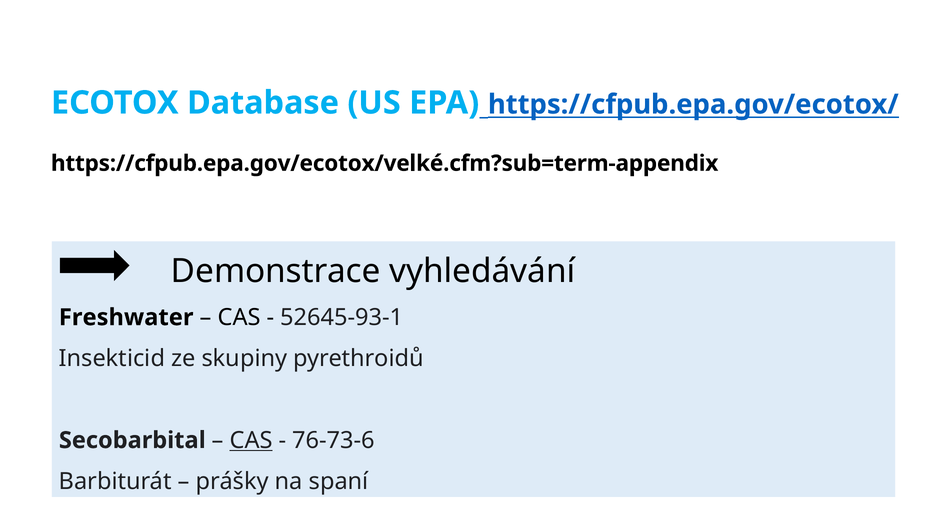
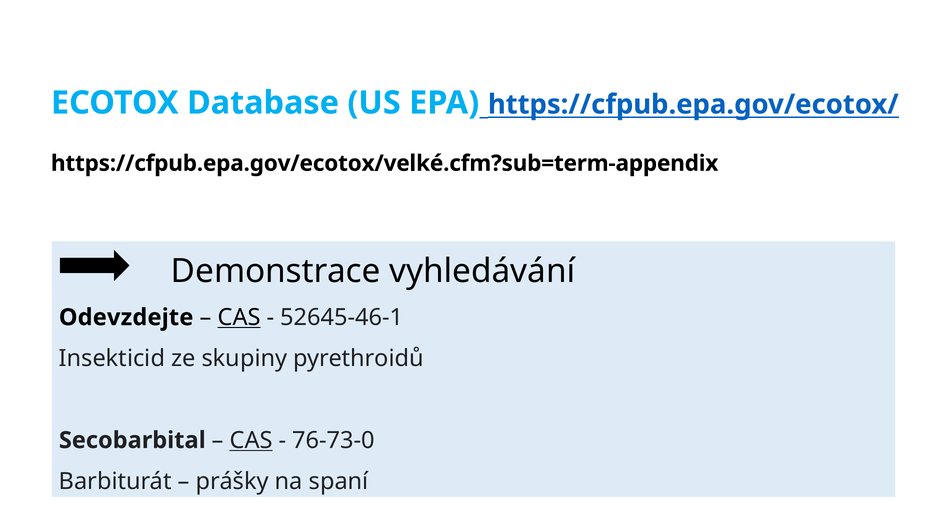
Freshwater: Freshwater -> Odevzdejte (126, 317)
CAS underline: none -> present (239, 317)
52645-93-1: 52645-93-1 -> 52645-46-1 (342, 317)
76-73-6: 76-73-6 -> 76-73-0 (334, 440)
